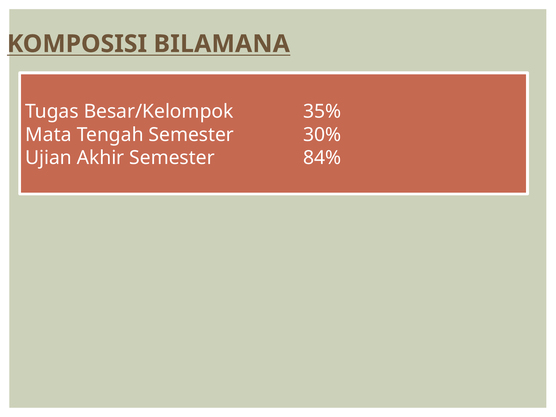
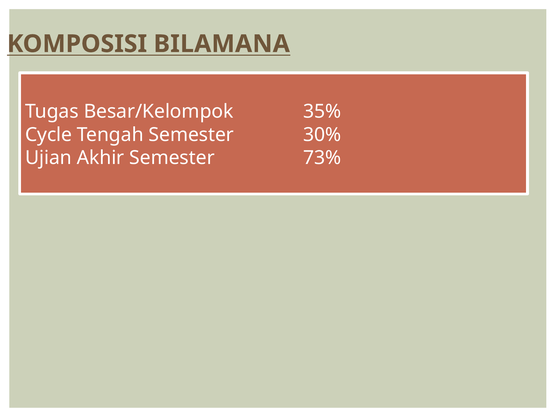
Mata: Mata -> Cycle (49, 135)
84%: 84% -> 73% (322, 158)
